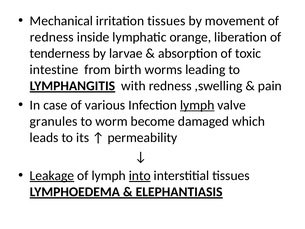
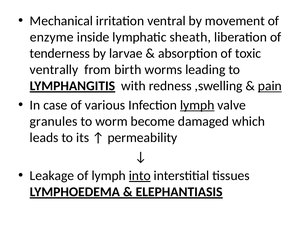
irritation tissues: tissues -> ventral (166, 21)
redness: redness -> enzyme (52, 37)
orange: orange -> sheath (190, 37)
intestine: intestine -> ventrally (54, 70)
pain underline: none -> present (270, 86)
Leakage underline: present -> none (52, 175)
